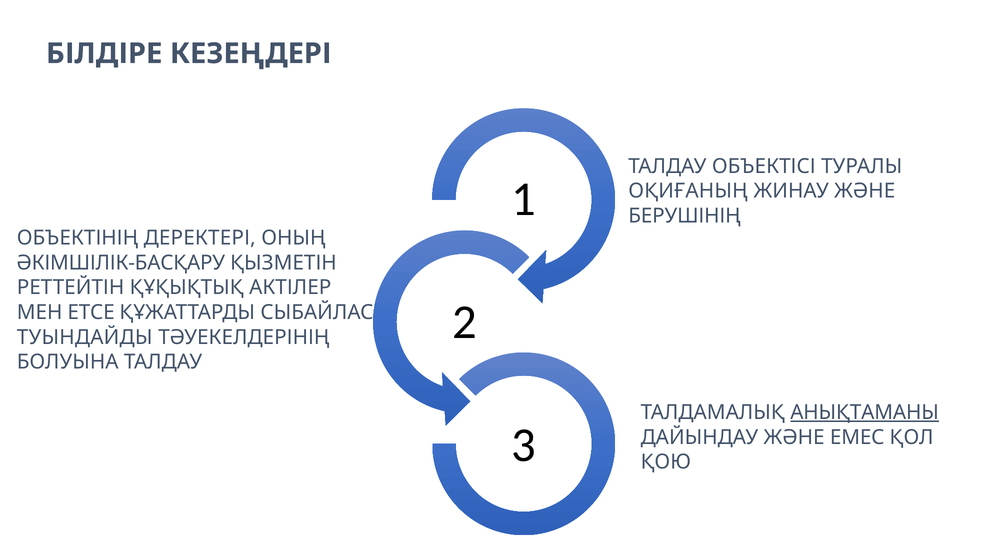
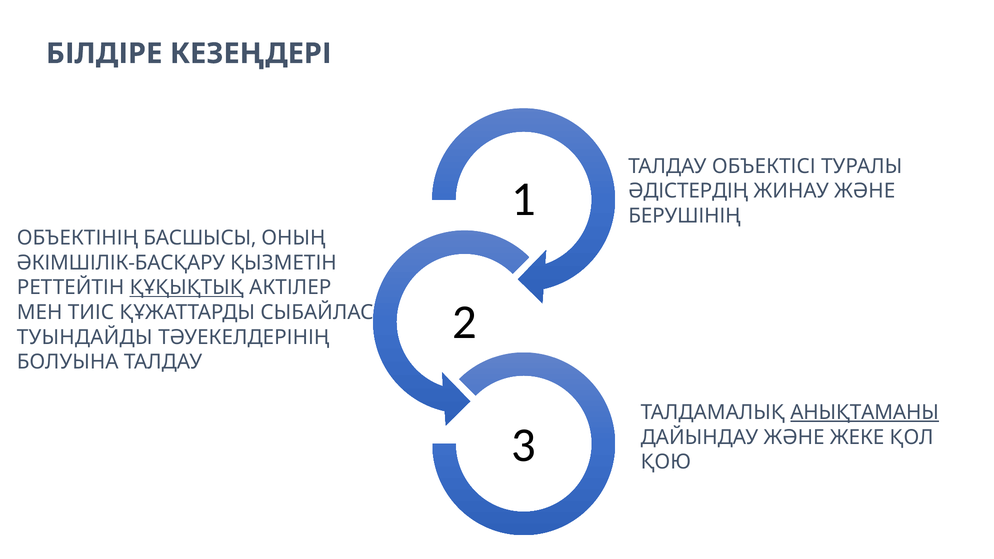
ОҚИҒАНЫҢ: ОҚИҒАНЫҢ -> ӘДІСТЕРДІҢ (688, 191)
ДЕРЕКТЕРІ: ДЕРЕКТЕРІ -> БАСШЫСЫ (200, 238)
ҚҰҚЫҚТЫҚ underline: none -> present (187, 288)
ЕТСЕ: ЕТСЕ -> ТИІС (91, 312)
ЕМЕС: ЕМЕС -> ЖЕКЕ (857, 437)
